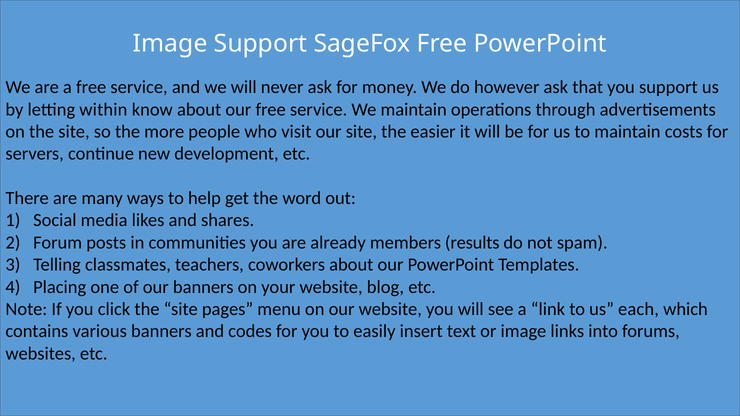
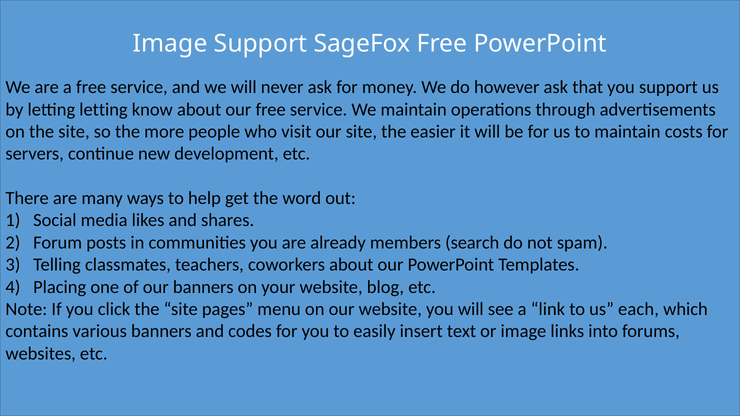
letting within: within -> letting (104, 110)
results: results -> search (472, 243)
